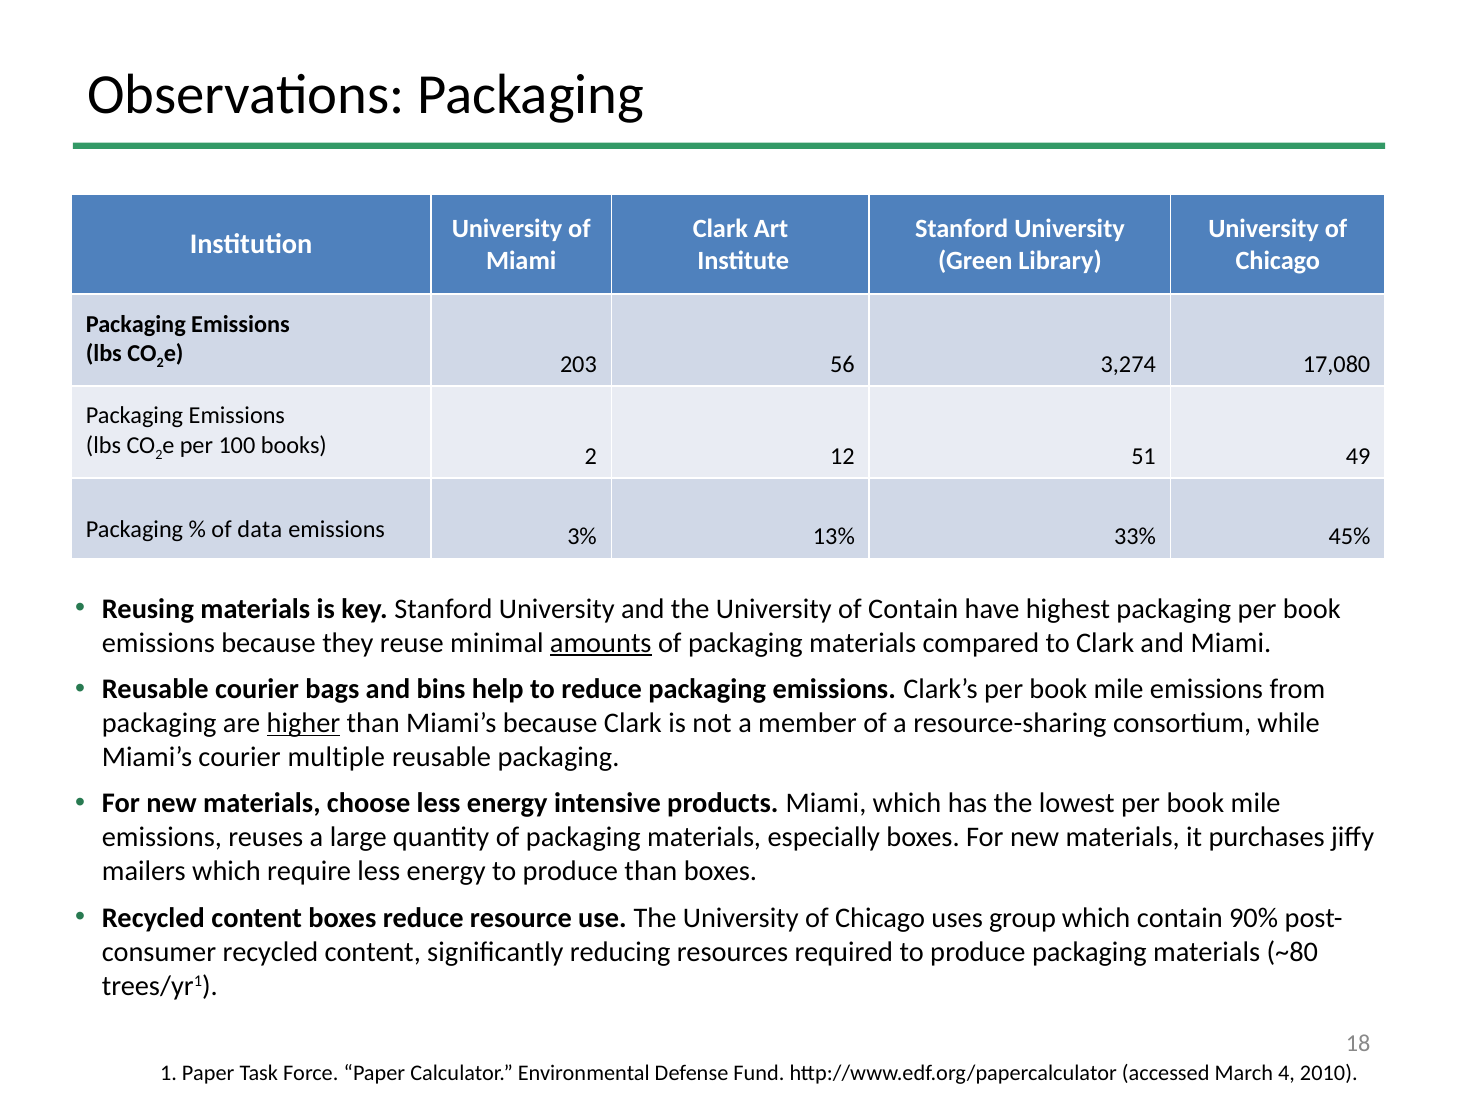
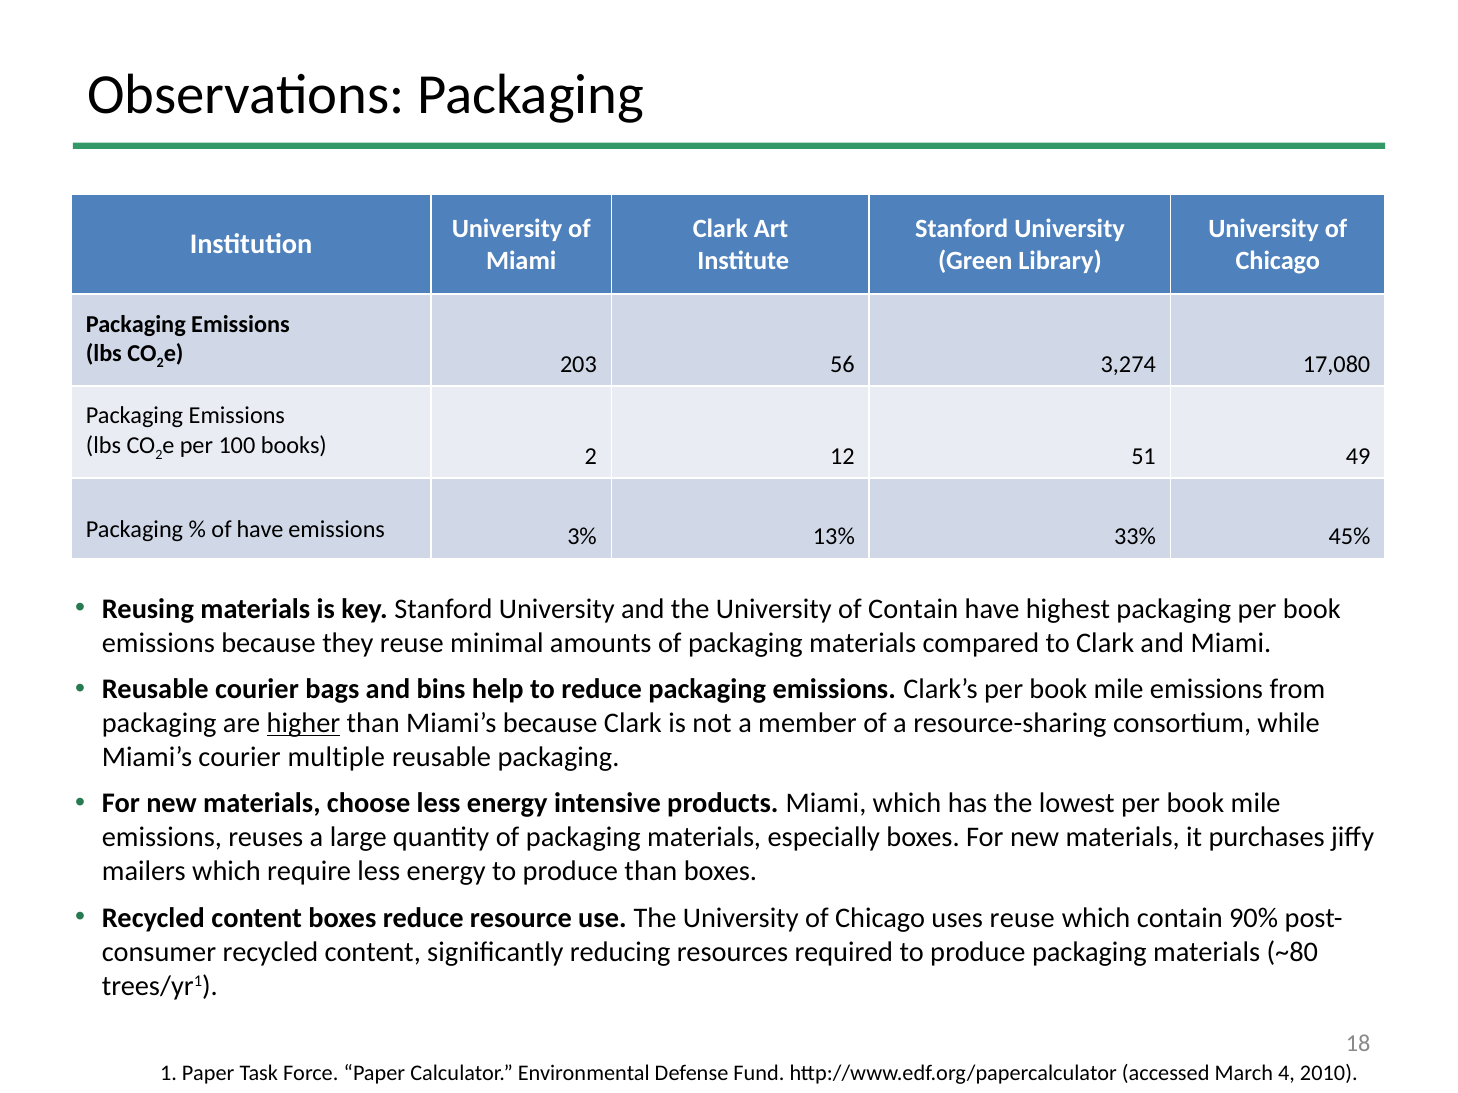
of data: data -> have (260, 530)
amounts underline: present -> none (601, 643)
uses group: group -> reuse (1022, 918)
